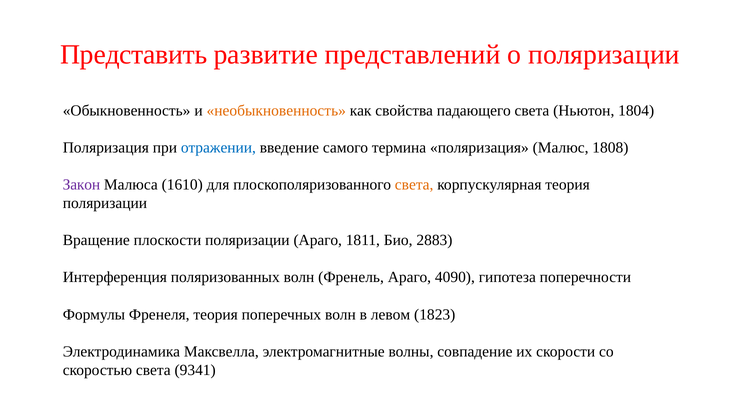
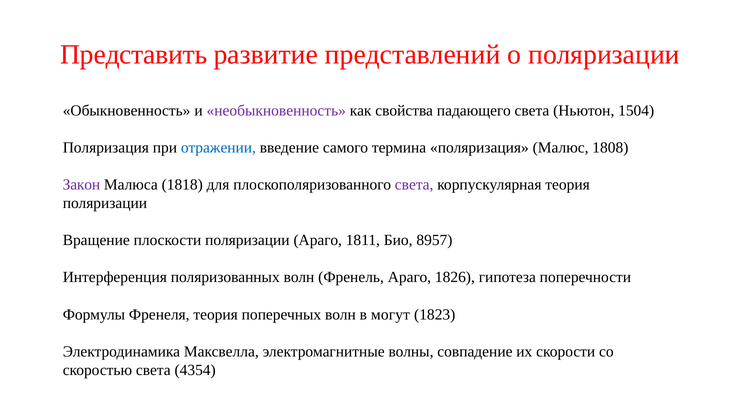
необыкновенность colour: orange -> purple (276, 110)
1804: 1804 -> 1504 (636, 110)
1610: 1610 -> 1818 (182, 185)
света colour: orange -> purple (414, 185)
2883: 2883 -> 8957 (434, 240)
4090: 4090 -> 1826 (455, 277)
левом: левом -> могут (390, 314)
9341: 9341 -> 4354 (195, 370)
